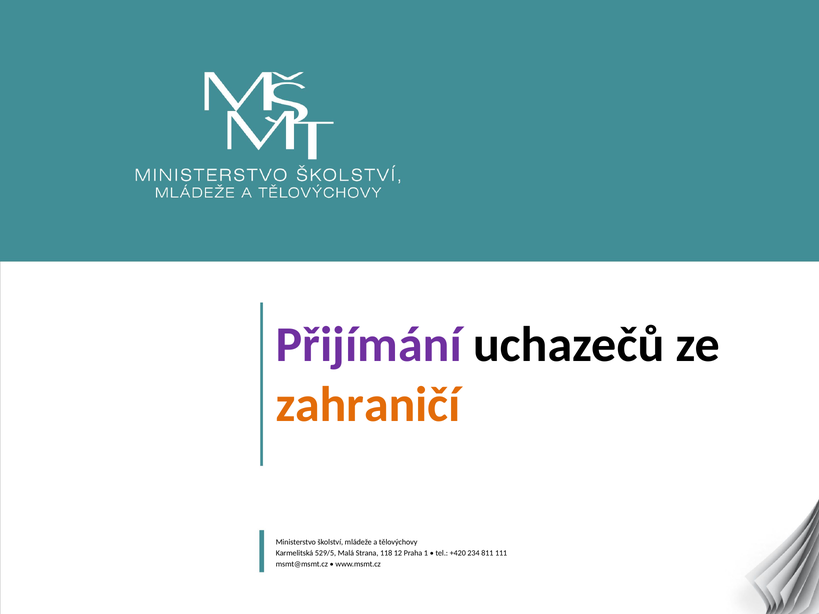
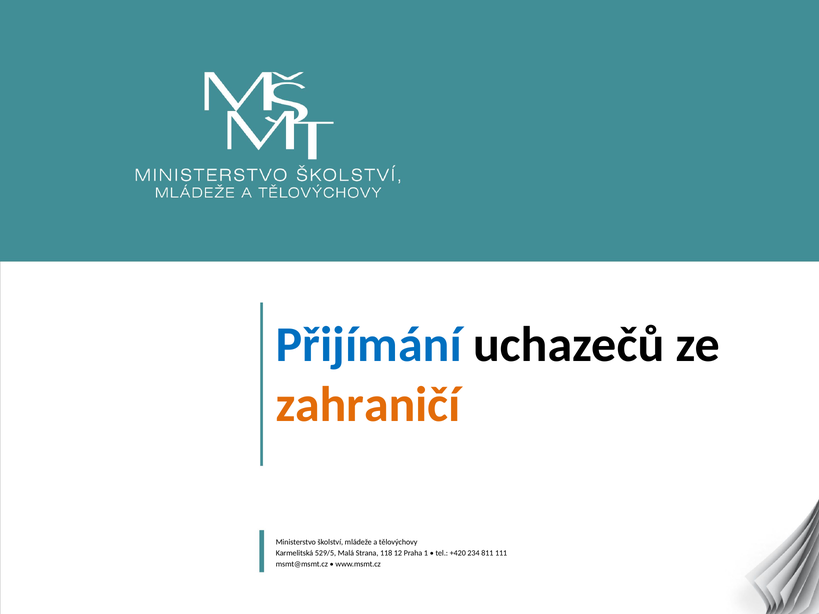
Přijímání colour: purple -> blue (369, 345)
